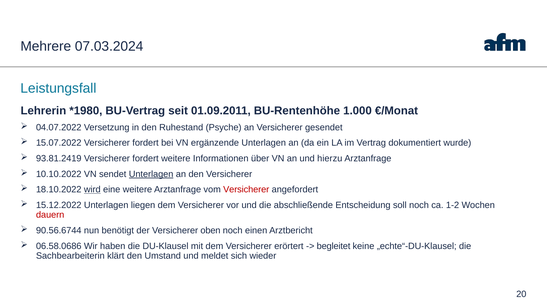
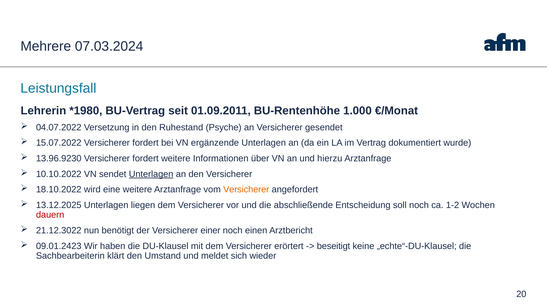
93.81.2419: 93.81.2419 -> 13.96.9230 (59, 158)
wird underline: present -> none (92, 189)
Versicherer colour: red -> orange (246, 189)
15.12.2022: 15.12.2022 -> 13.12.2025 (59, 205)
90.56.6744: 90.56.6744 -> 21.12.3022 (59, 230)
oben: oben -> einer (210, 230)
06.58.0686: 06.58.0686 -> 09.01.2423 (59, 246)
begleitet: begleitet -> beseitigt (334, 246)
